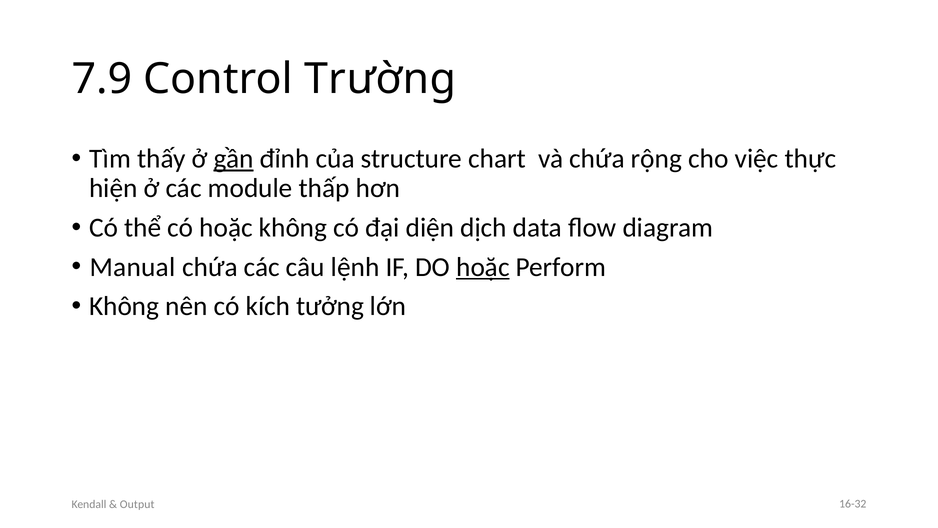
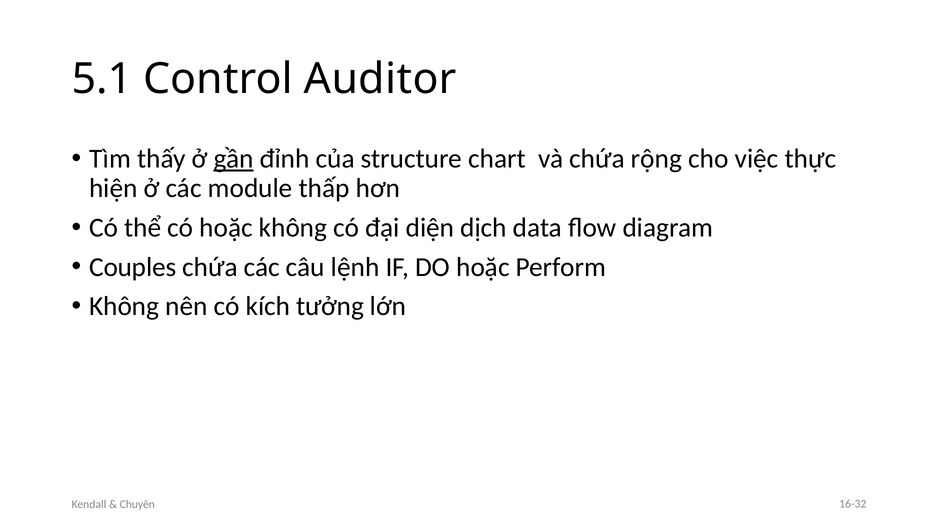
7.9: 7.9 -> 5.1 (102, 79)
Trường: Trường -> Auditor (380, 79)
Manual: Manual -> Couples (133, 267)
hoặc underline: present -> none (483, 267)
Output: Output -> Chuyên (137, 504)
